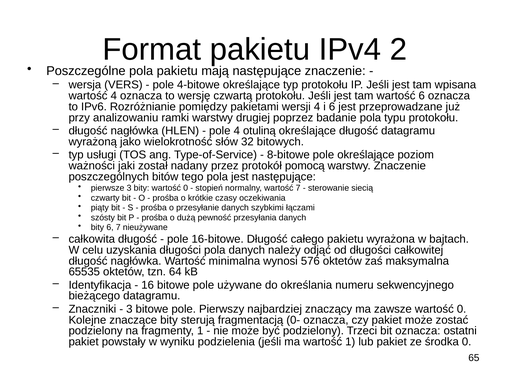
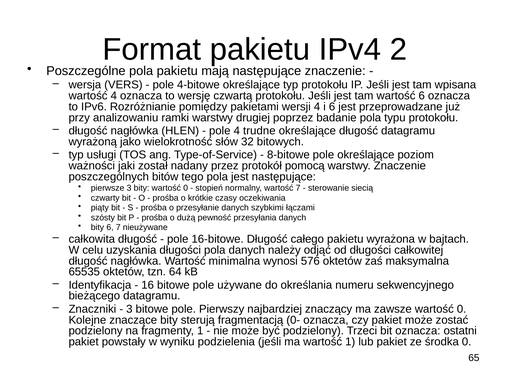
otuliną: otuliną -> trudne (259, 131)
